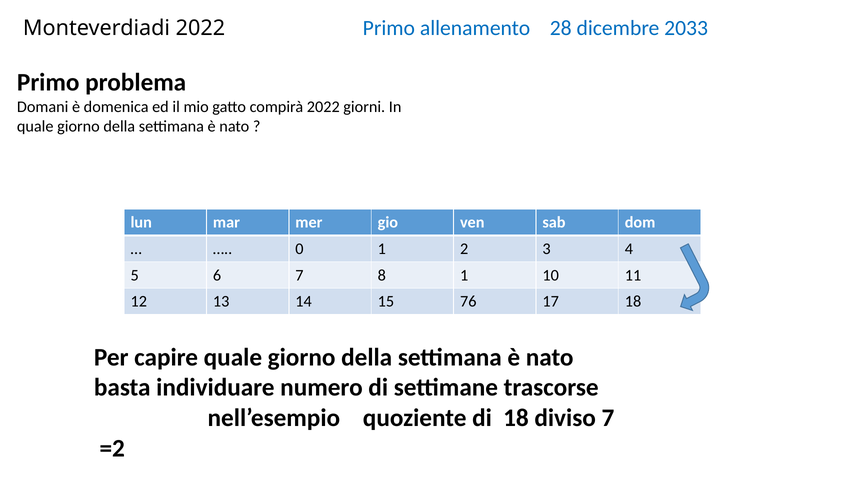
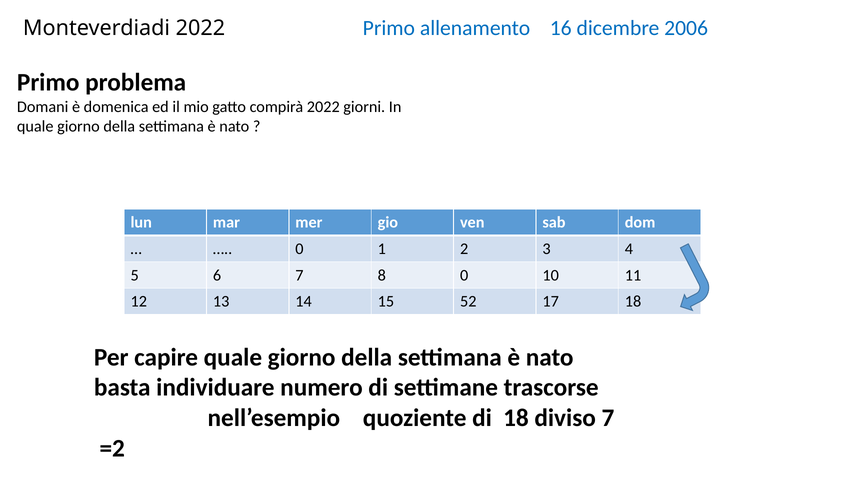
28: 28 -> 16 (561, 28)
2033: 2033 -> 2006 (686, 28)
8 1: 1 -> 0 (464, 275)
76: 76 -> 52 (468, 301)
